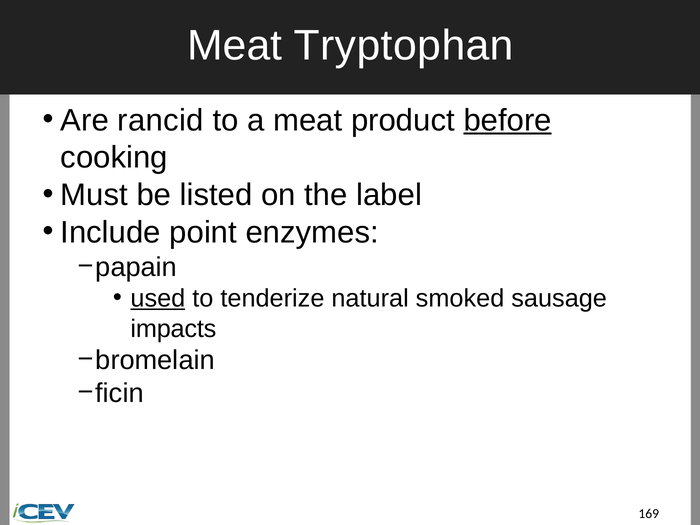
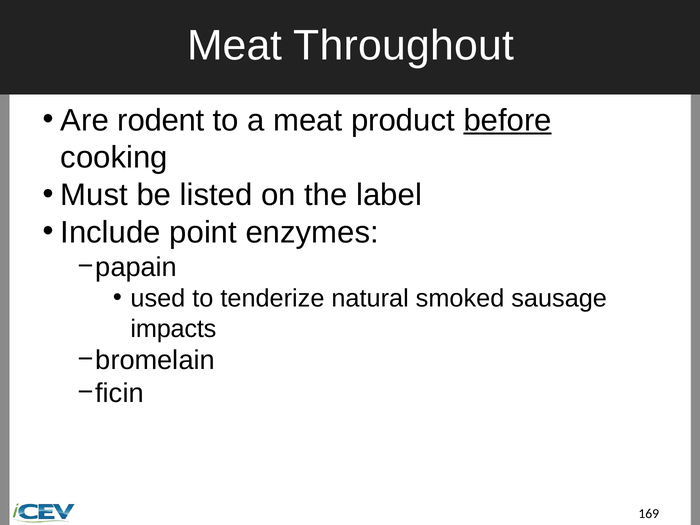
Tryptophan: Tryptophan -> Throughout (404, 46)
rancid: rancid -> rodent (161, 120)
used underline: present -> none (158, 298)
